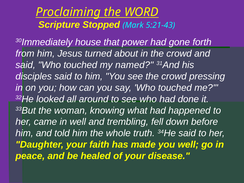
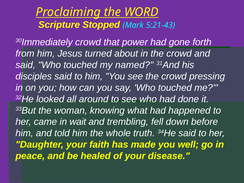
30Immediately house: house -> crowd (88, 42)
in well: well -> wait (78, 122)
